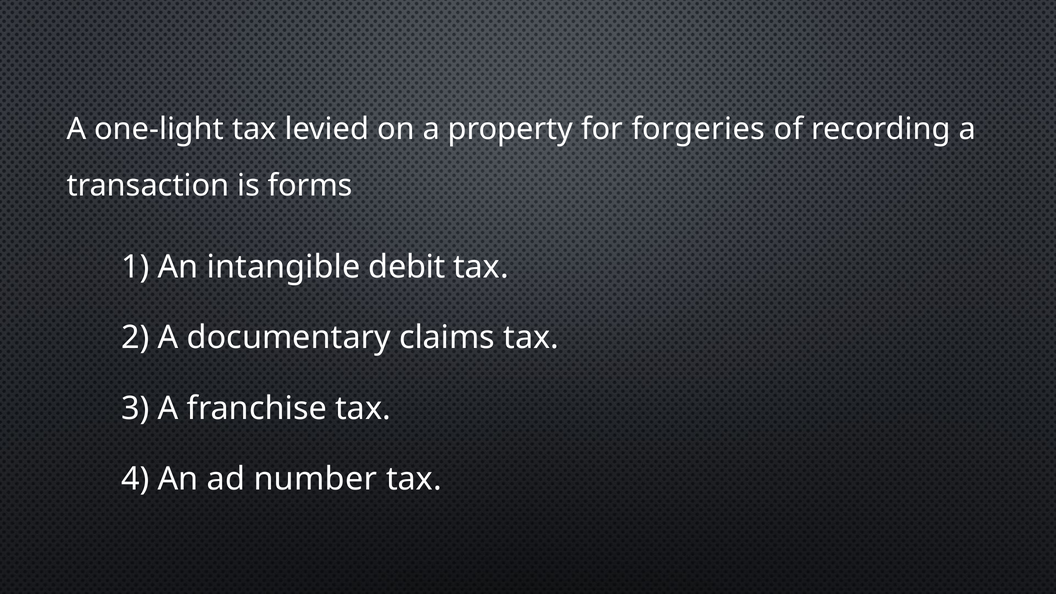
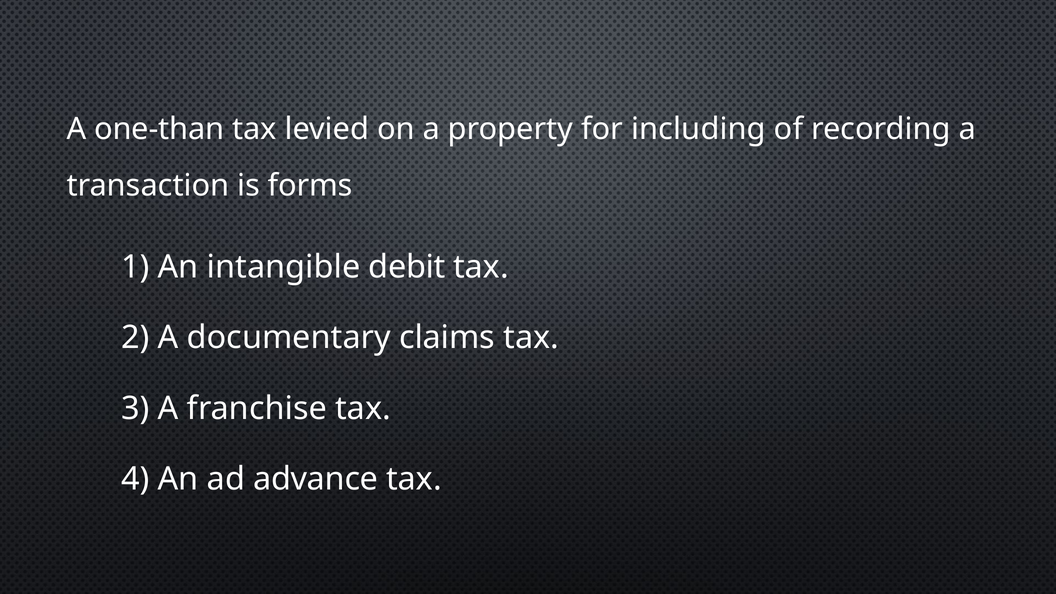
one-light: one-light -> one-than (159, 129)
forgeries: forgeries -> including (698, 129)
number: number -> advance (316, 479)
